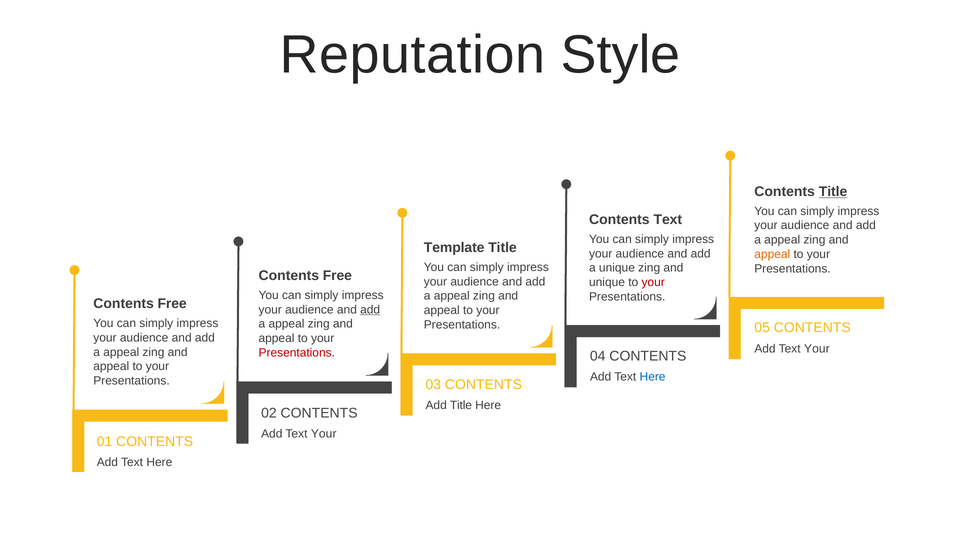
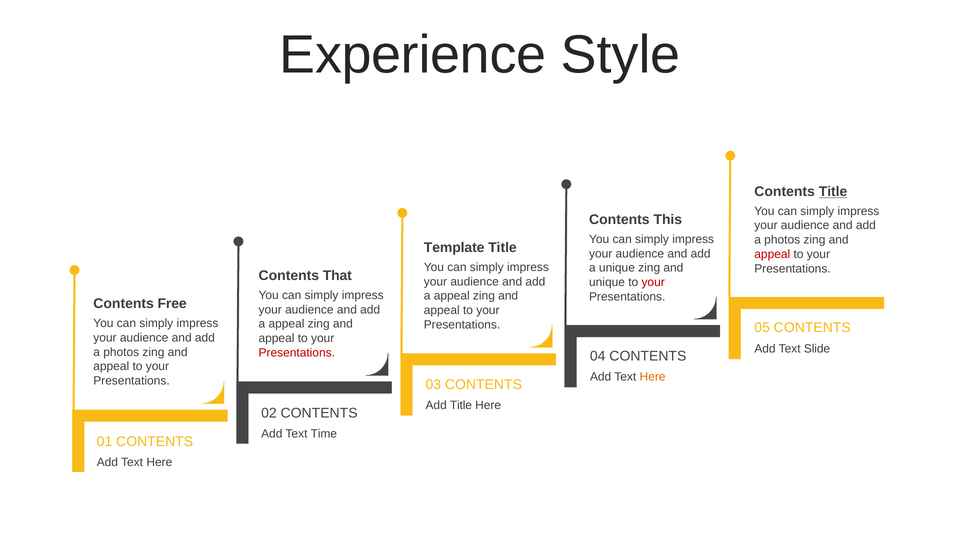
Reputation: Reputation -> Experience (413, 55)
Contents Text: Text -> This (668, 220)
appeal: appeal -> photos (782, 240)
appeal colour: orange -> red (772, 254)
Free: Free -> That (337, 276)
add underline: present -> none (370, 310)
Your: Your -> Slide (817, 349)
appeal: appeal -> photos (121, 352)
Here colour: blue -> orange (653, 377)
Your: Your -> Time (324, 434)
